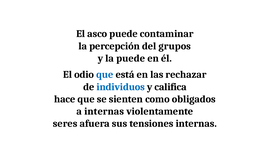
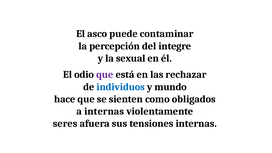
grupos: grupos -> integre (175, 46)
la puede: puede -> sexual (131, 58)
que colour: blue -> purple (105, 75)
califica: califica -> mundo (171, 87)
